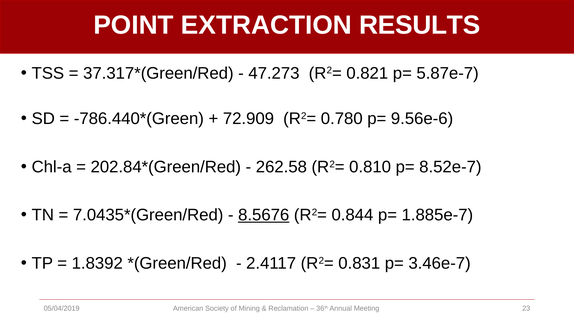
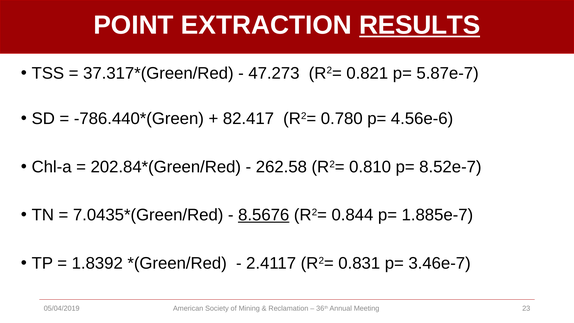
RESULTS underline: none -> present (420, 25)
72.909: 72.909 -> 82.417 (248, 119)
9.56e-6: 9.56e-6 -> 4.56e-6 (422, 119)
